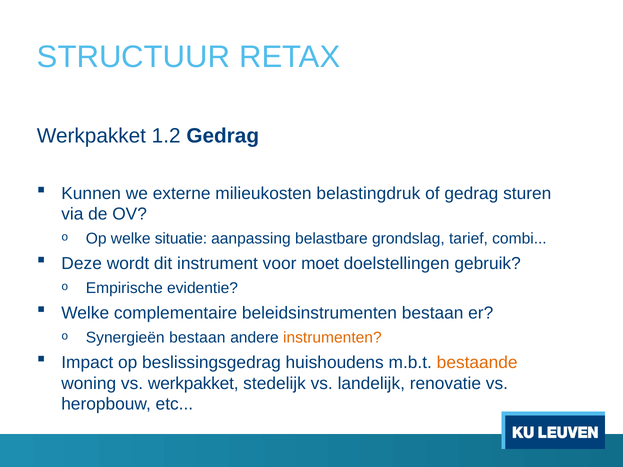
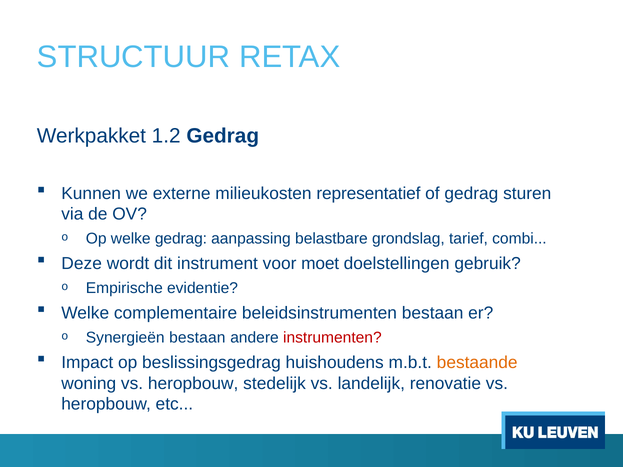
belastingdruk: belastingdruk -> representatief (368, 193)
welke situatie: situatie -> gedrag (181, 239)
instrumenten colour: orange -> red (332, 338)
woning vs werkpakket: werkpakket -> heropbouw (193, 384)
